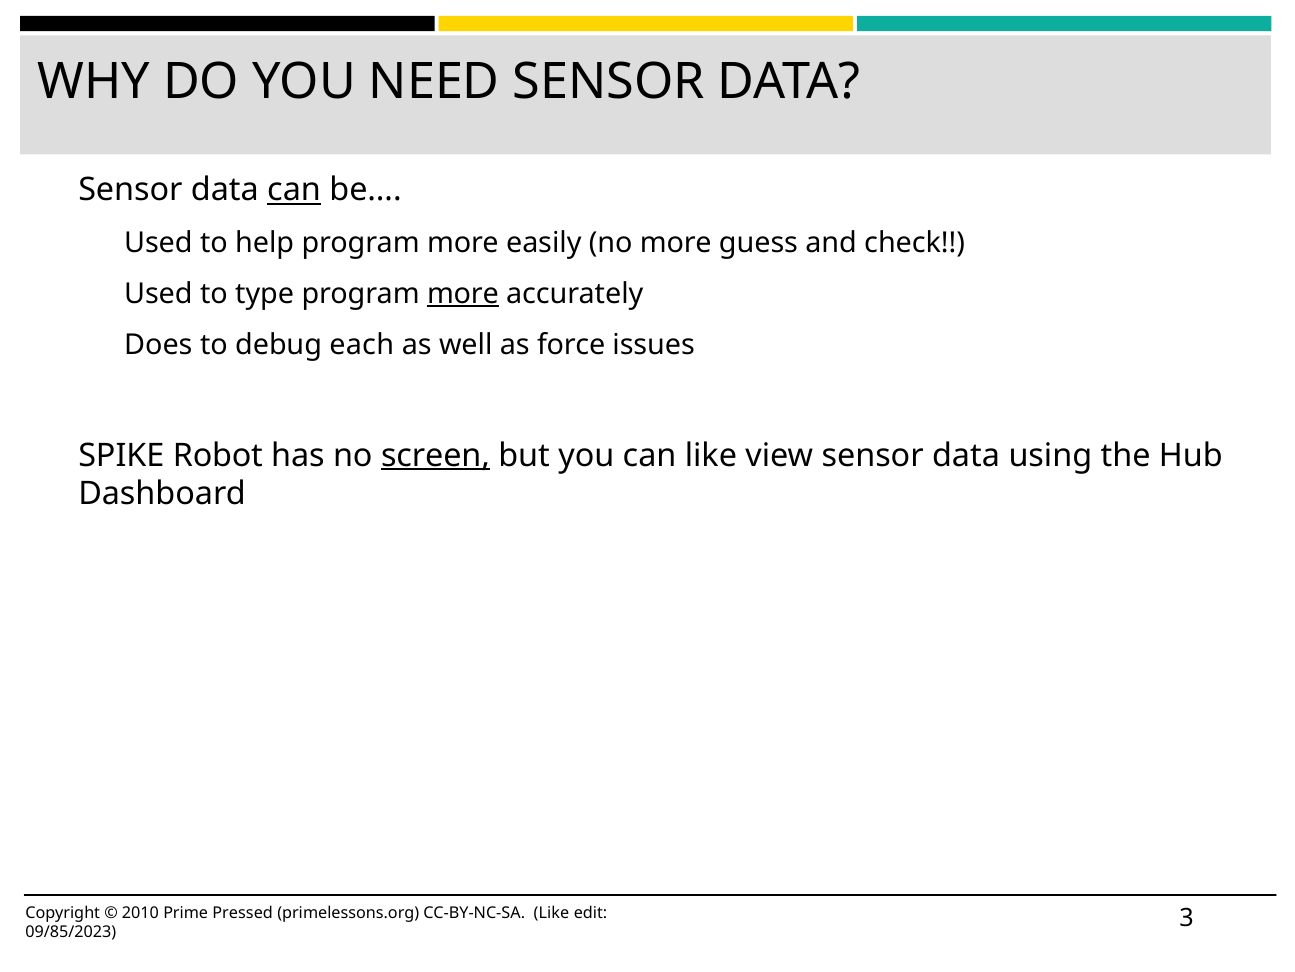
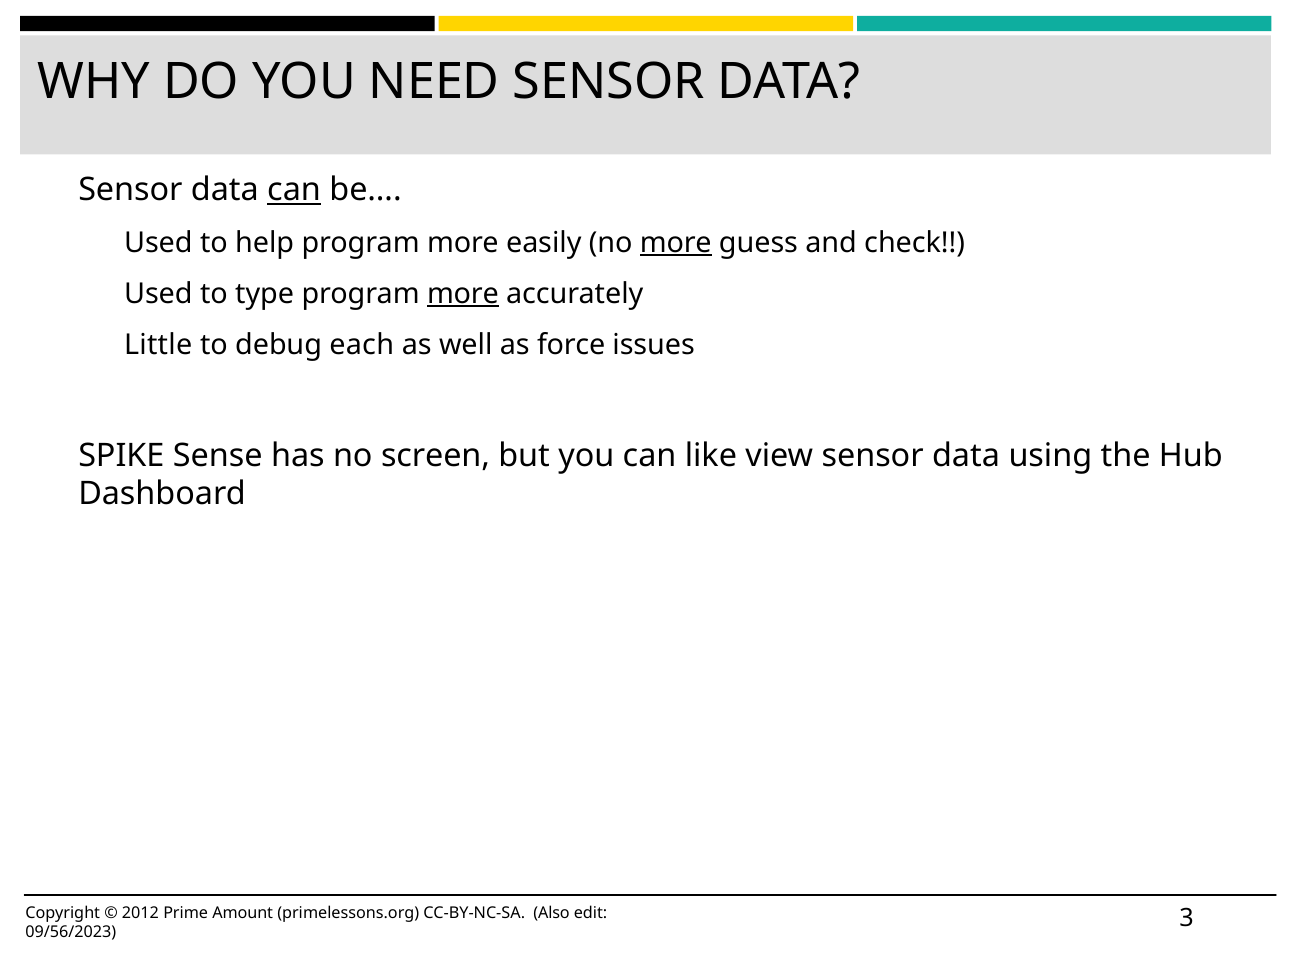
more underline: none -> present (676, 243)
Does: Does -> Little (158, 345)
Robot: Robot -> Sense (218, 455)
screen underline: present -> none (436, 455)
2010: 2010 -> 2012 (140, 912)
Pressed: Pressed -> Amount (243, 912)
CC-BY-NC-SA Like: Like -> Also (552, 912)
09/85/2023: 09/85/2023 -> 09/56/2023 (71, 932)
